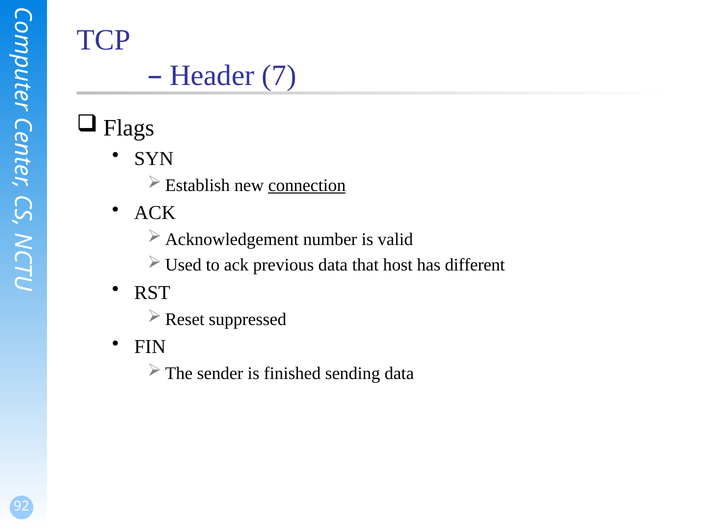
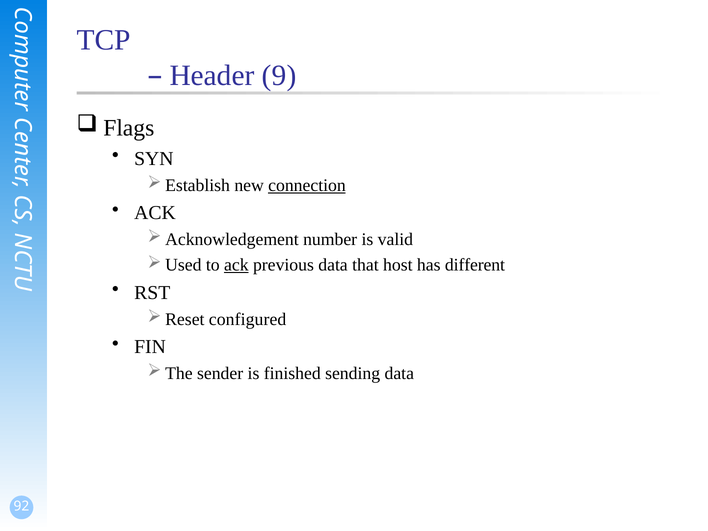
7: 7 -> 9 (279, 75)
ack underline: none -> present (236, 265)
suppressed: suppressed -> configured (248, 319)
